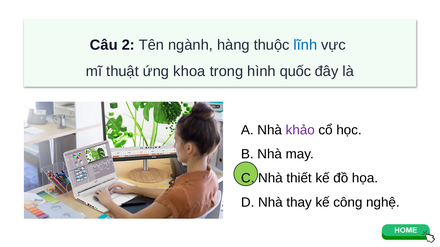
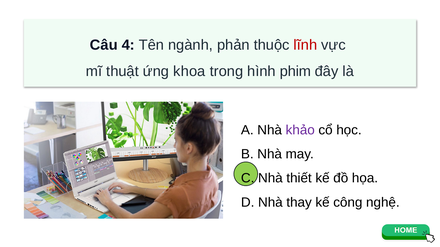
2: 2 -> 4 (128, 45)
hàng: hàng -> phản (233, 45)
lĩnh colour: blue -> red (305, 45)
quốc: quốc -> phim (295, 72)
